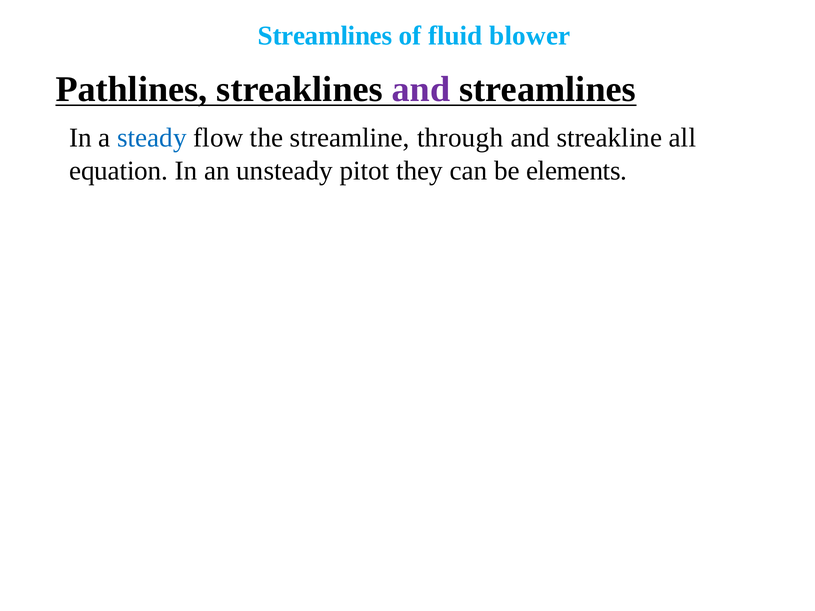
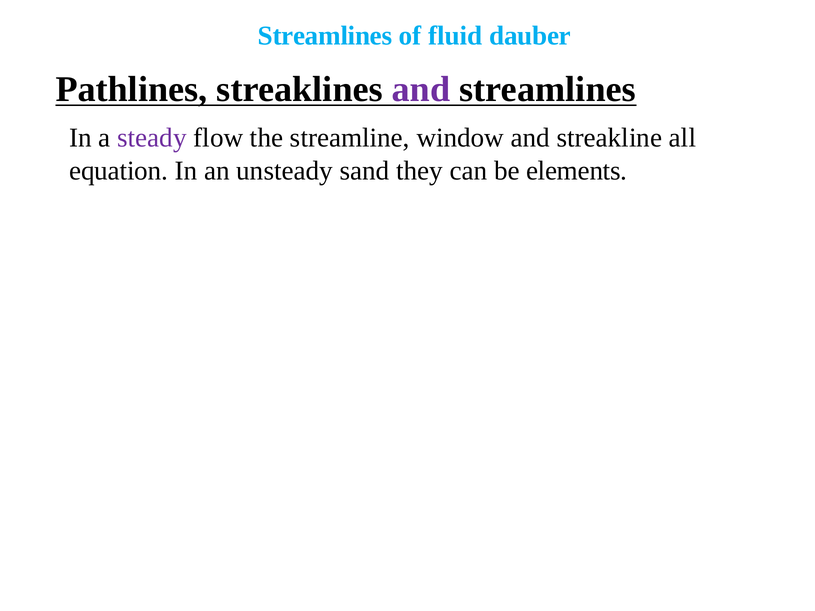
blower: blower -> dauber (530, 36)
steady colour: blue -> purple (152, 138)
through: through -> window (460, 138)
pitot: pitot -> sand (365, 171)
